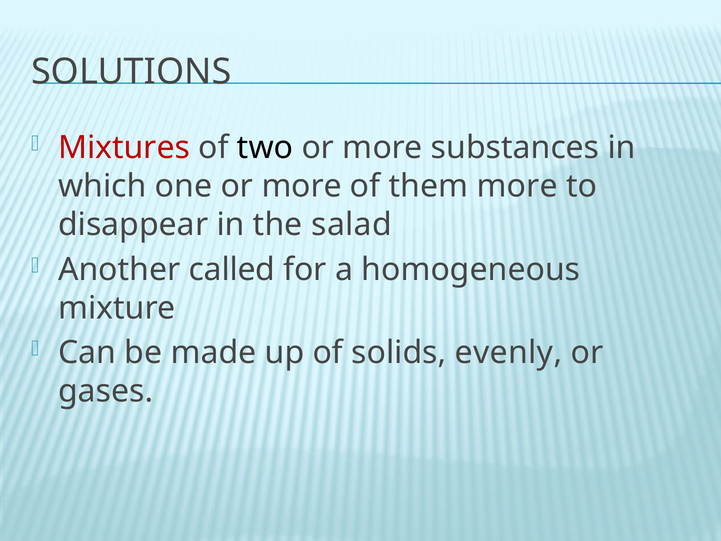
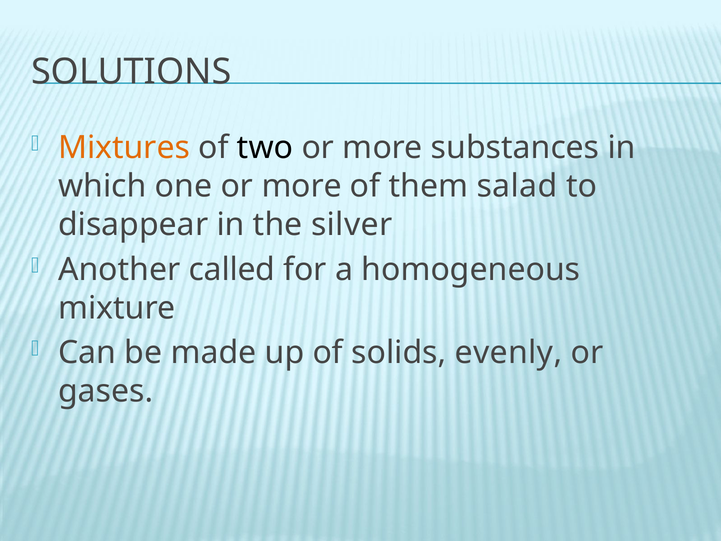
Mixtures colour: red -> orange (124, 148)
them more: more -> salad (517, 186)
salad: salad -> silver (352, 224)
